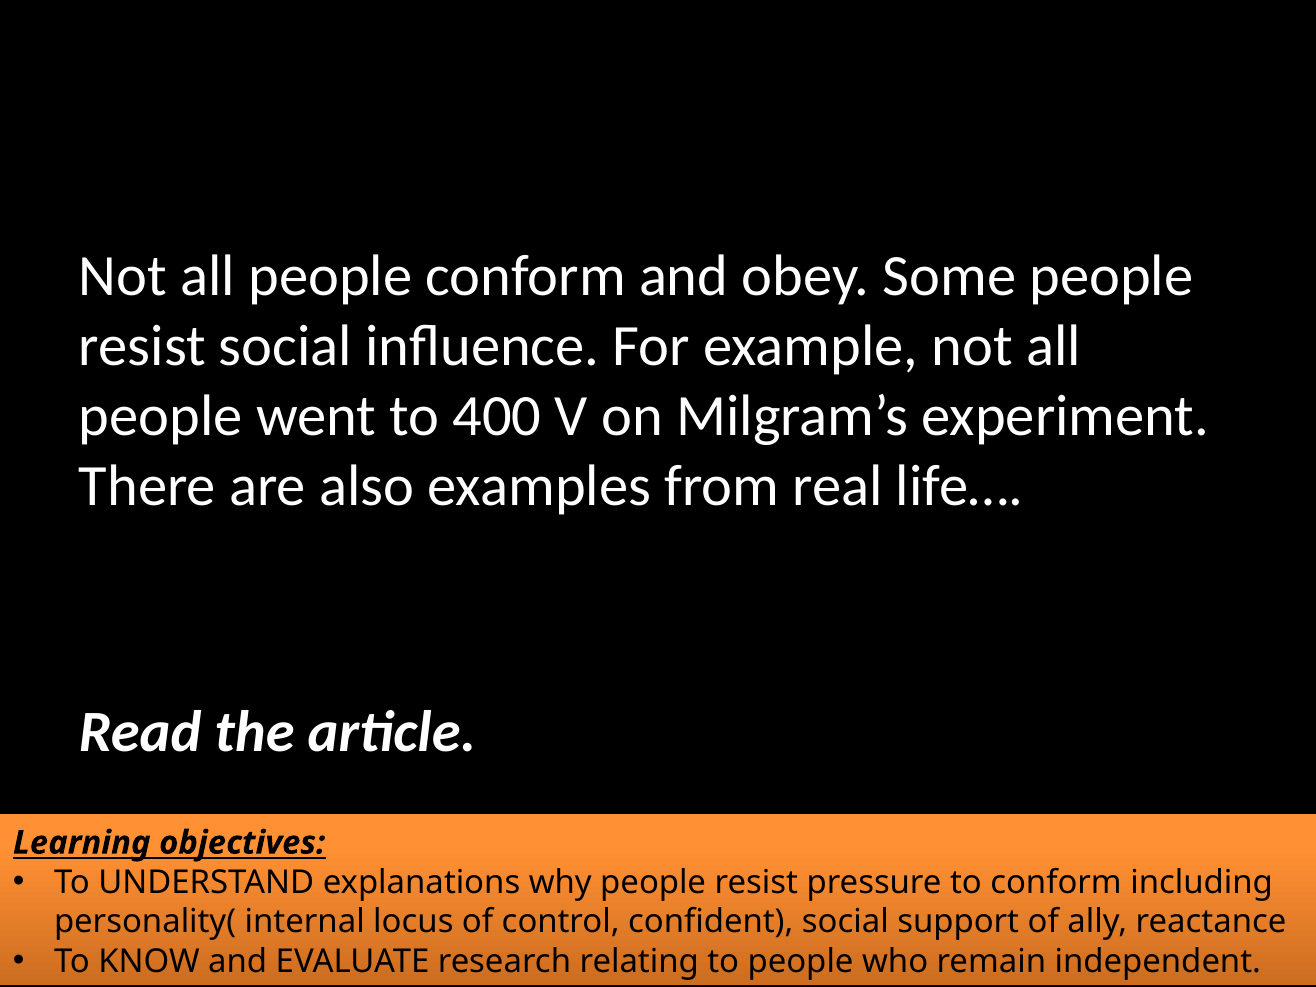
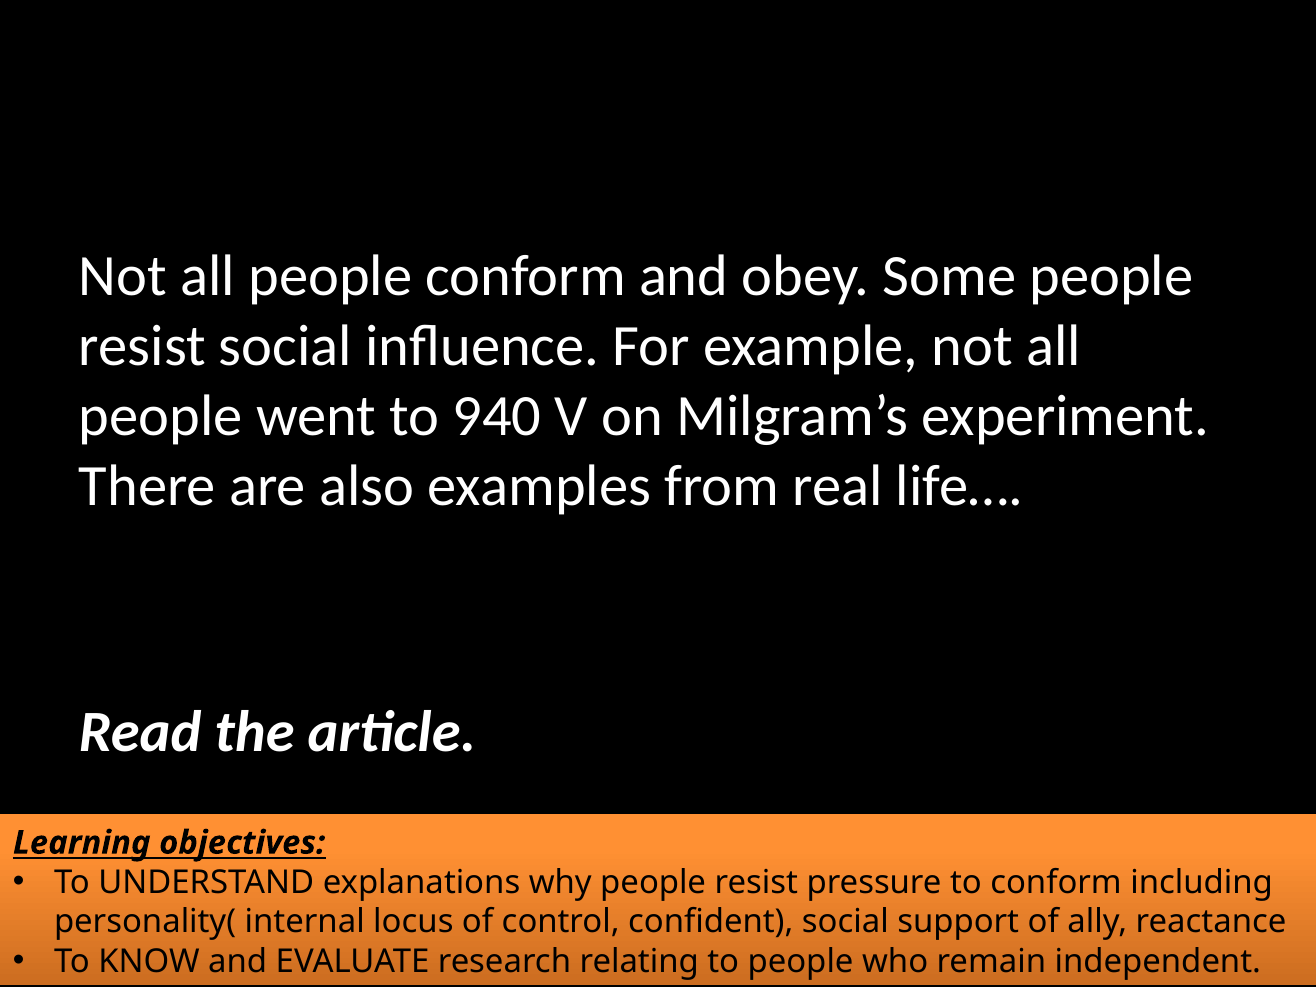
400: 400 -> 940 (497, 416)
